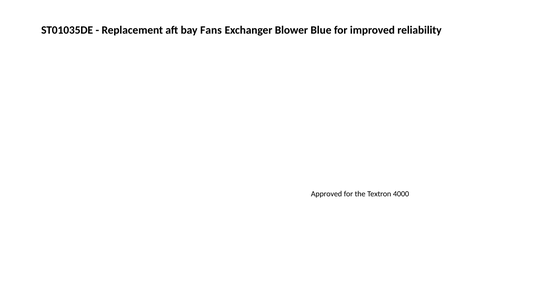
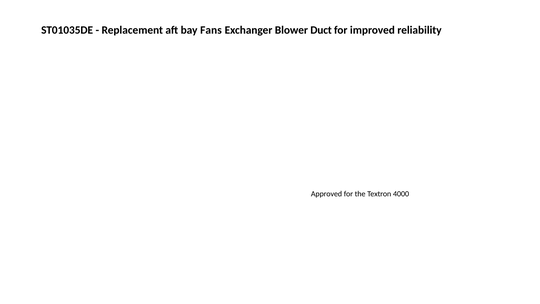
Blue: Blue -> Duct (321, 30)
